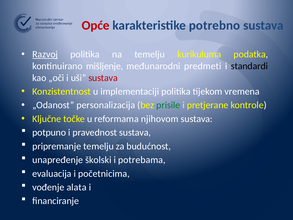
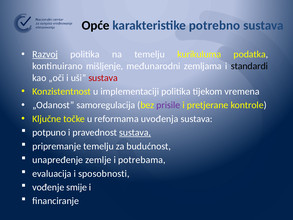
Opće colour: red -> black (96, 25)
predmeti: predmeti -> zemljama (203, 66)
personalizacija: personalizacija -> samoregulacija (106, 105)
prisile colour: green -> purple (168, 105)
njihovom: njihovom -> uvođenja (160, 119)
sustava underline: none -> present (135, 132)
školski: školski -> zemlje (98, 160)
početnicima: početnicima -> sposobnosti (104, 173)
alata: alata -> smije (77, 187)
